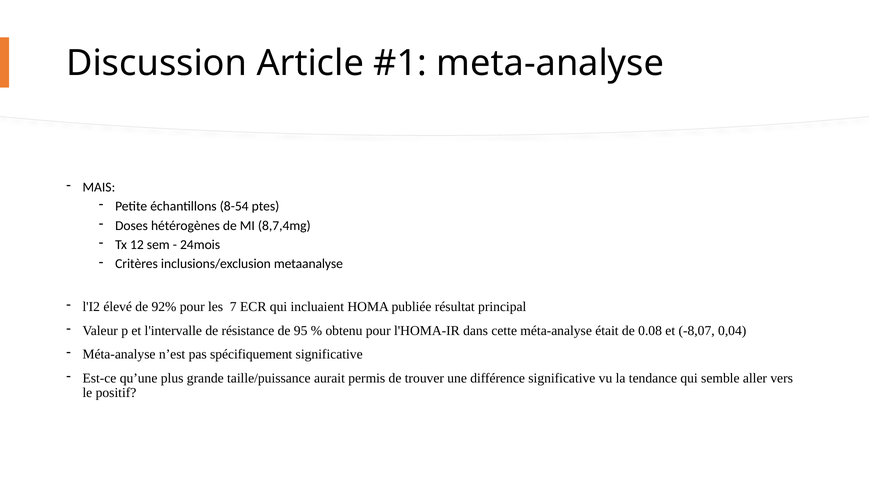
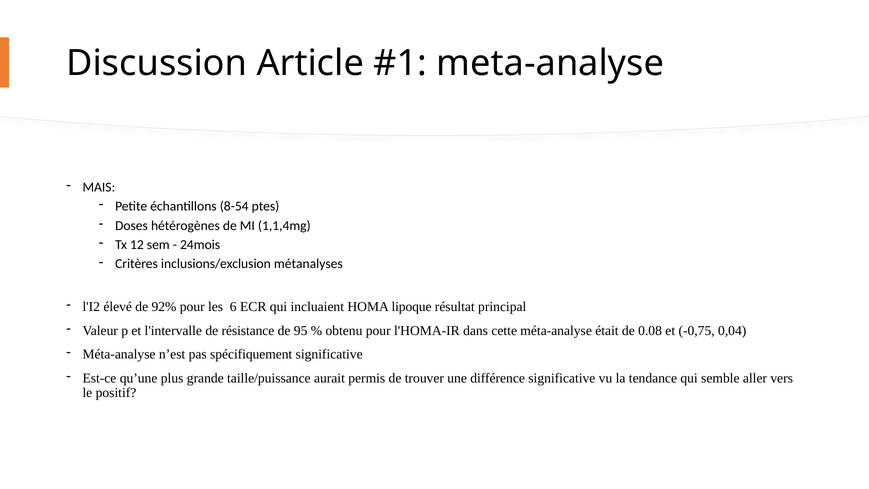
8,7,4mg: 8,7,4mg -> 1,1,4mg (284, 226)
metaanalyse: metaanalyse -> métanalyses (308, 264)
7: 7 -> 6 (233, 307)
publiée: publiée -> lipoque (412, 307)
-8,07: -8,07 -> -0,75 (697, 331)
